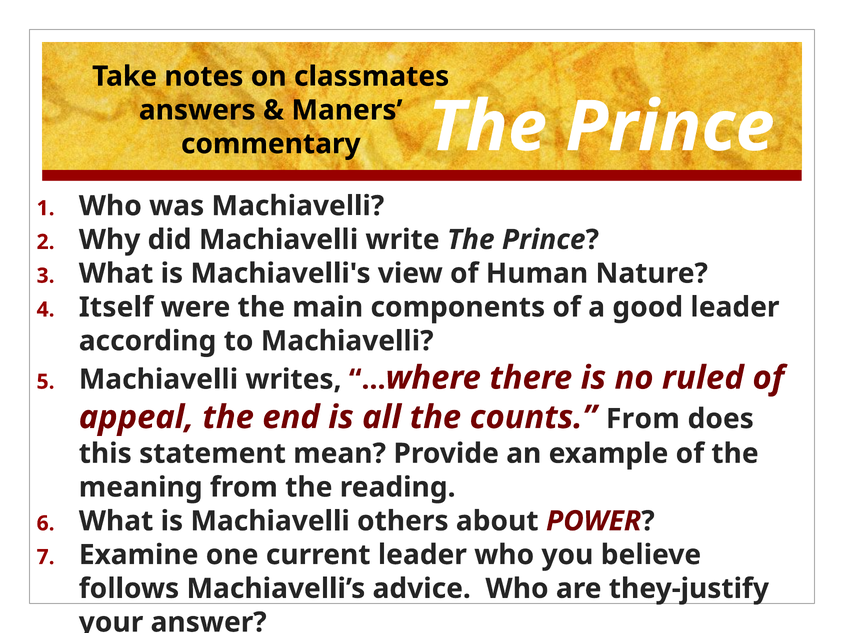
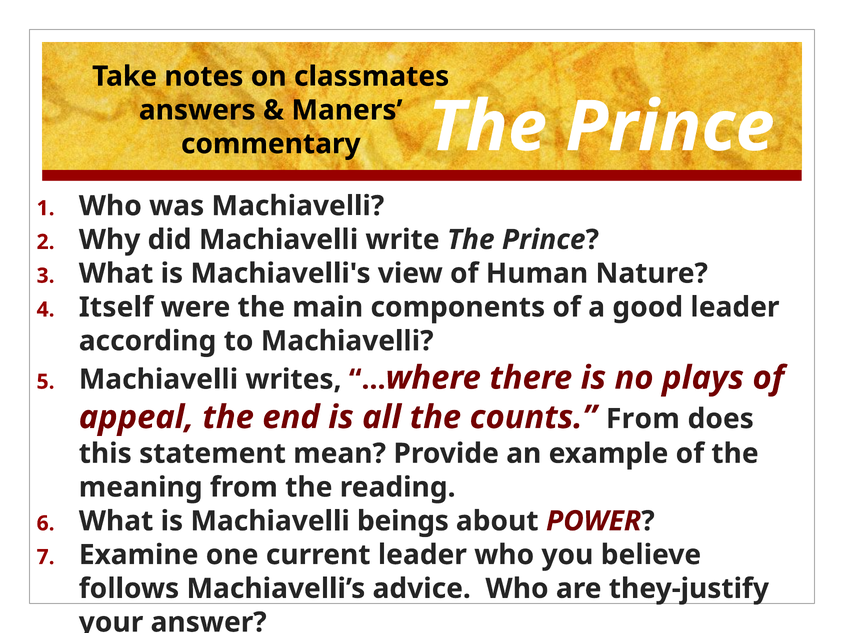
ruled: ruled -> plays (703, 378)
others: others -> beings (403, 521)
